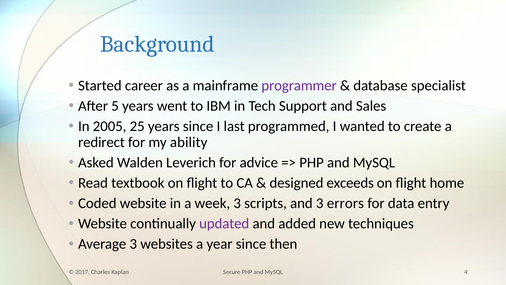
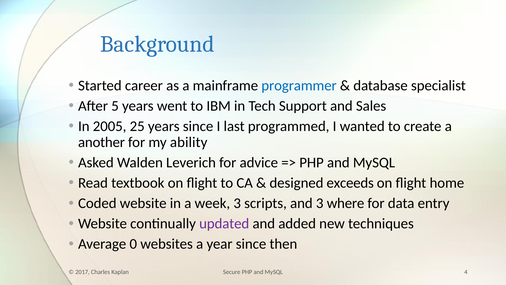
programmer colour: purple -> blue (299, 86)
redirect: redirect -> another (101, 142)
errors: errors -> where (346, 203)
Average 3: 3 -> 0 (133, 244)
